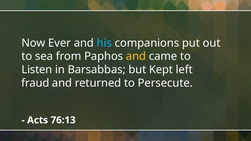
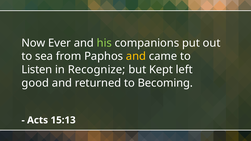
his colour: light blue -> light green (104, 43)
Barsabbas: Barsabbas -> Recognize (97, 70)
fraud: fraud -> good (35, 83)
Persecute: Persecute -> Becoming (165, 83)
76:13: 76:13 -> 15:13 (63, 120)
